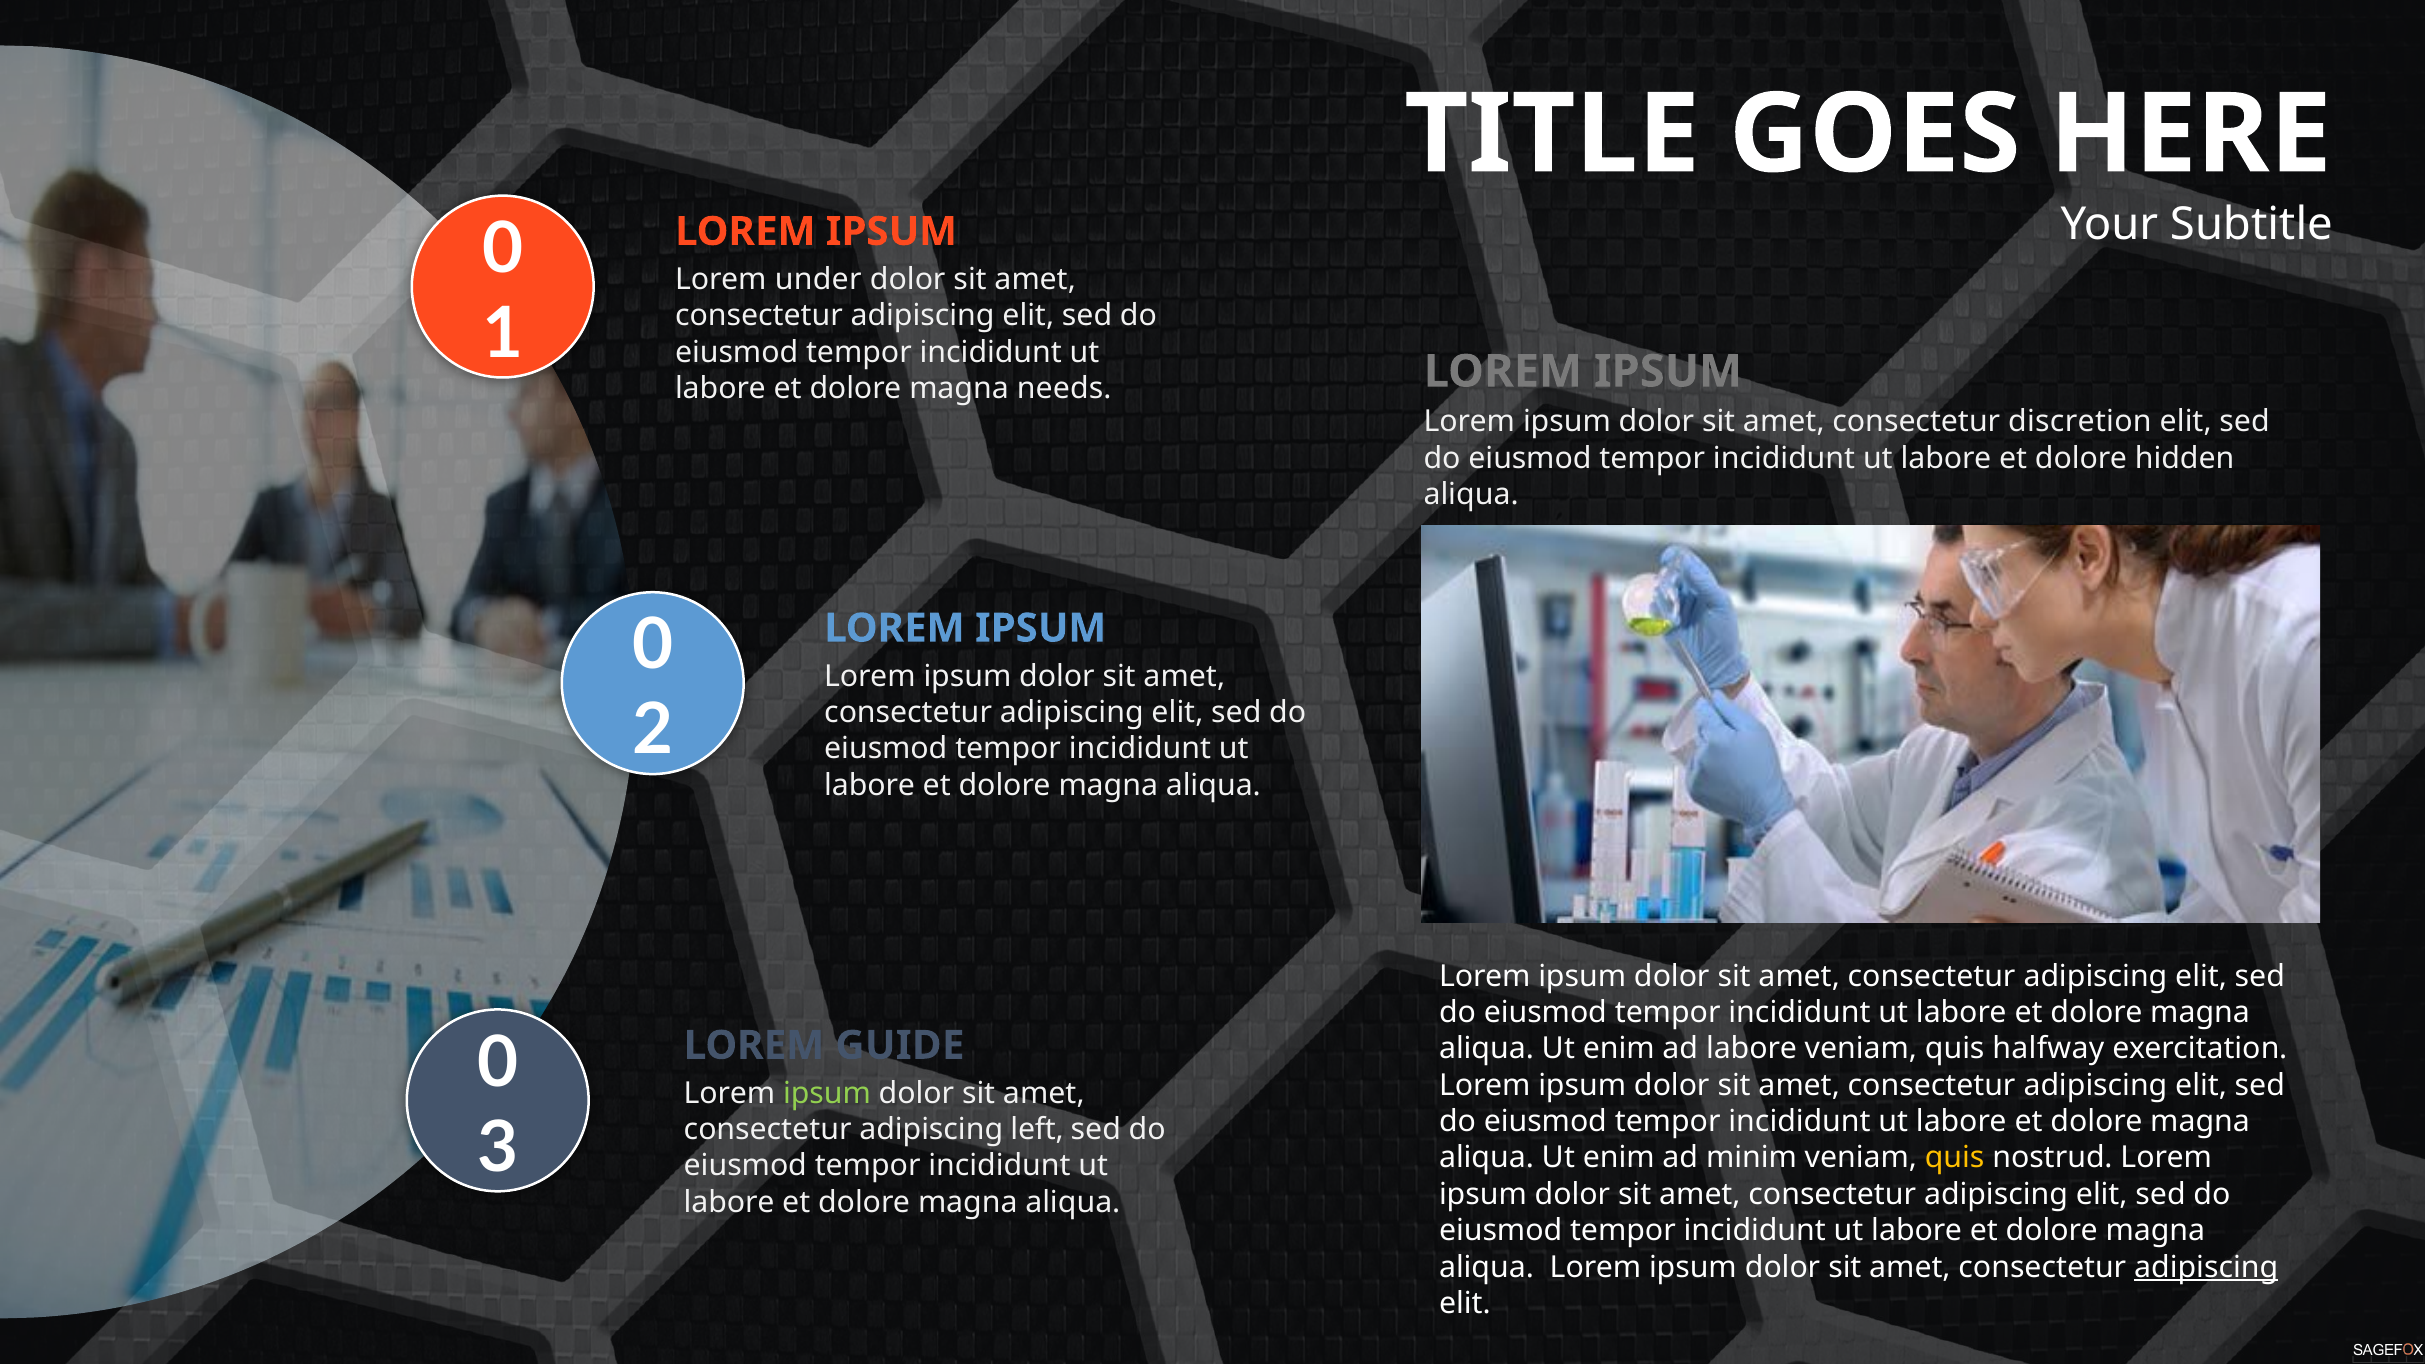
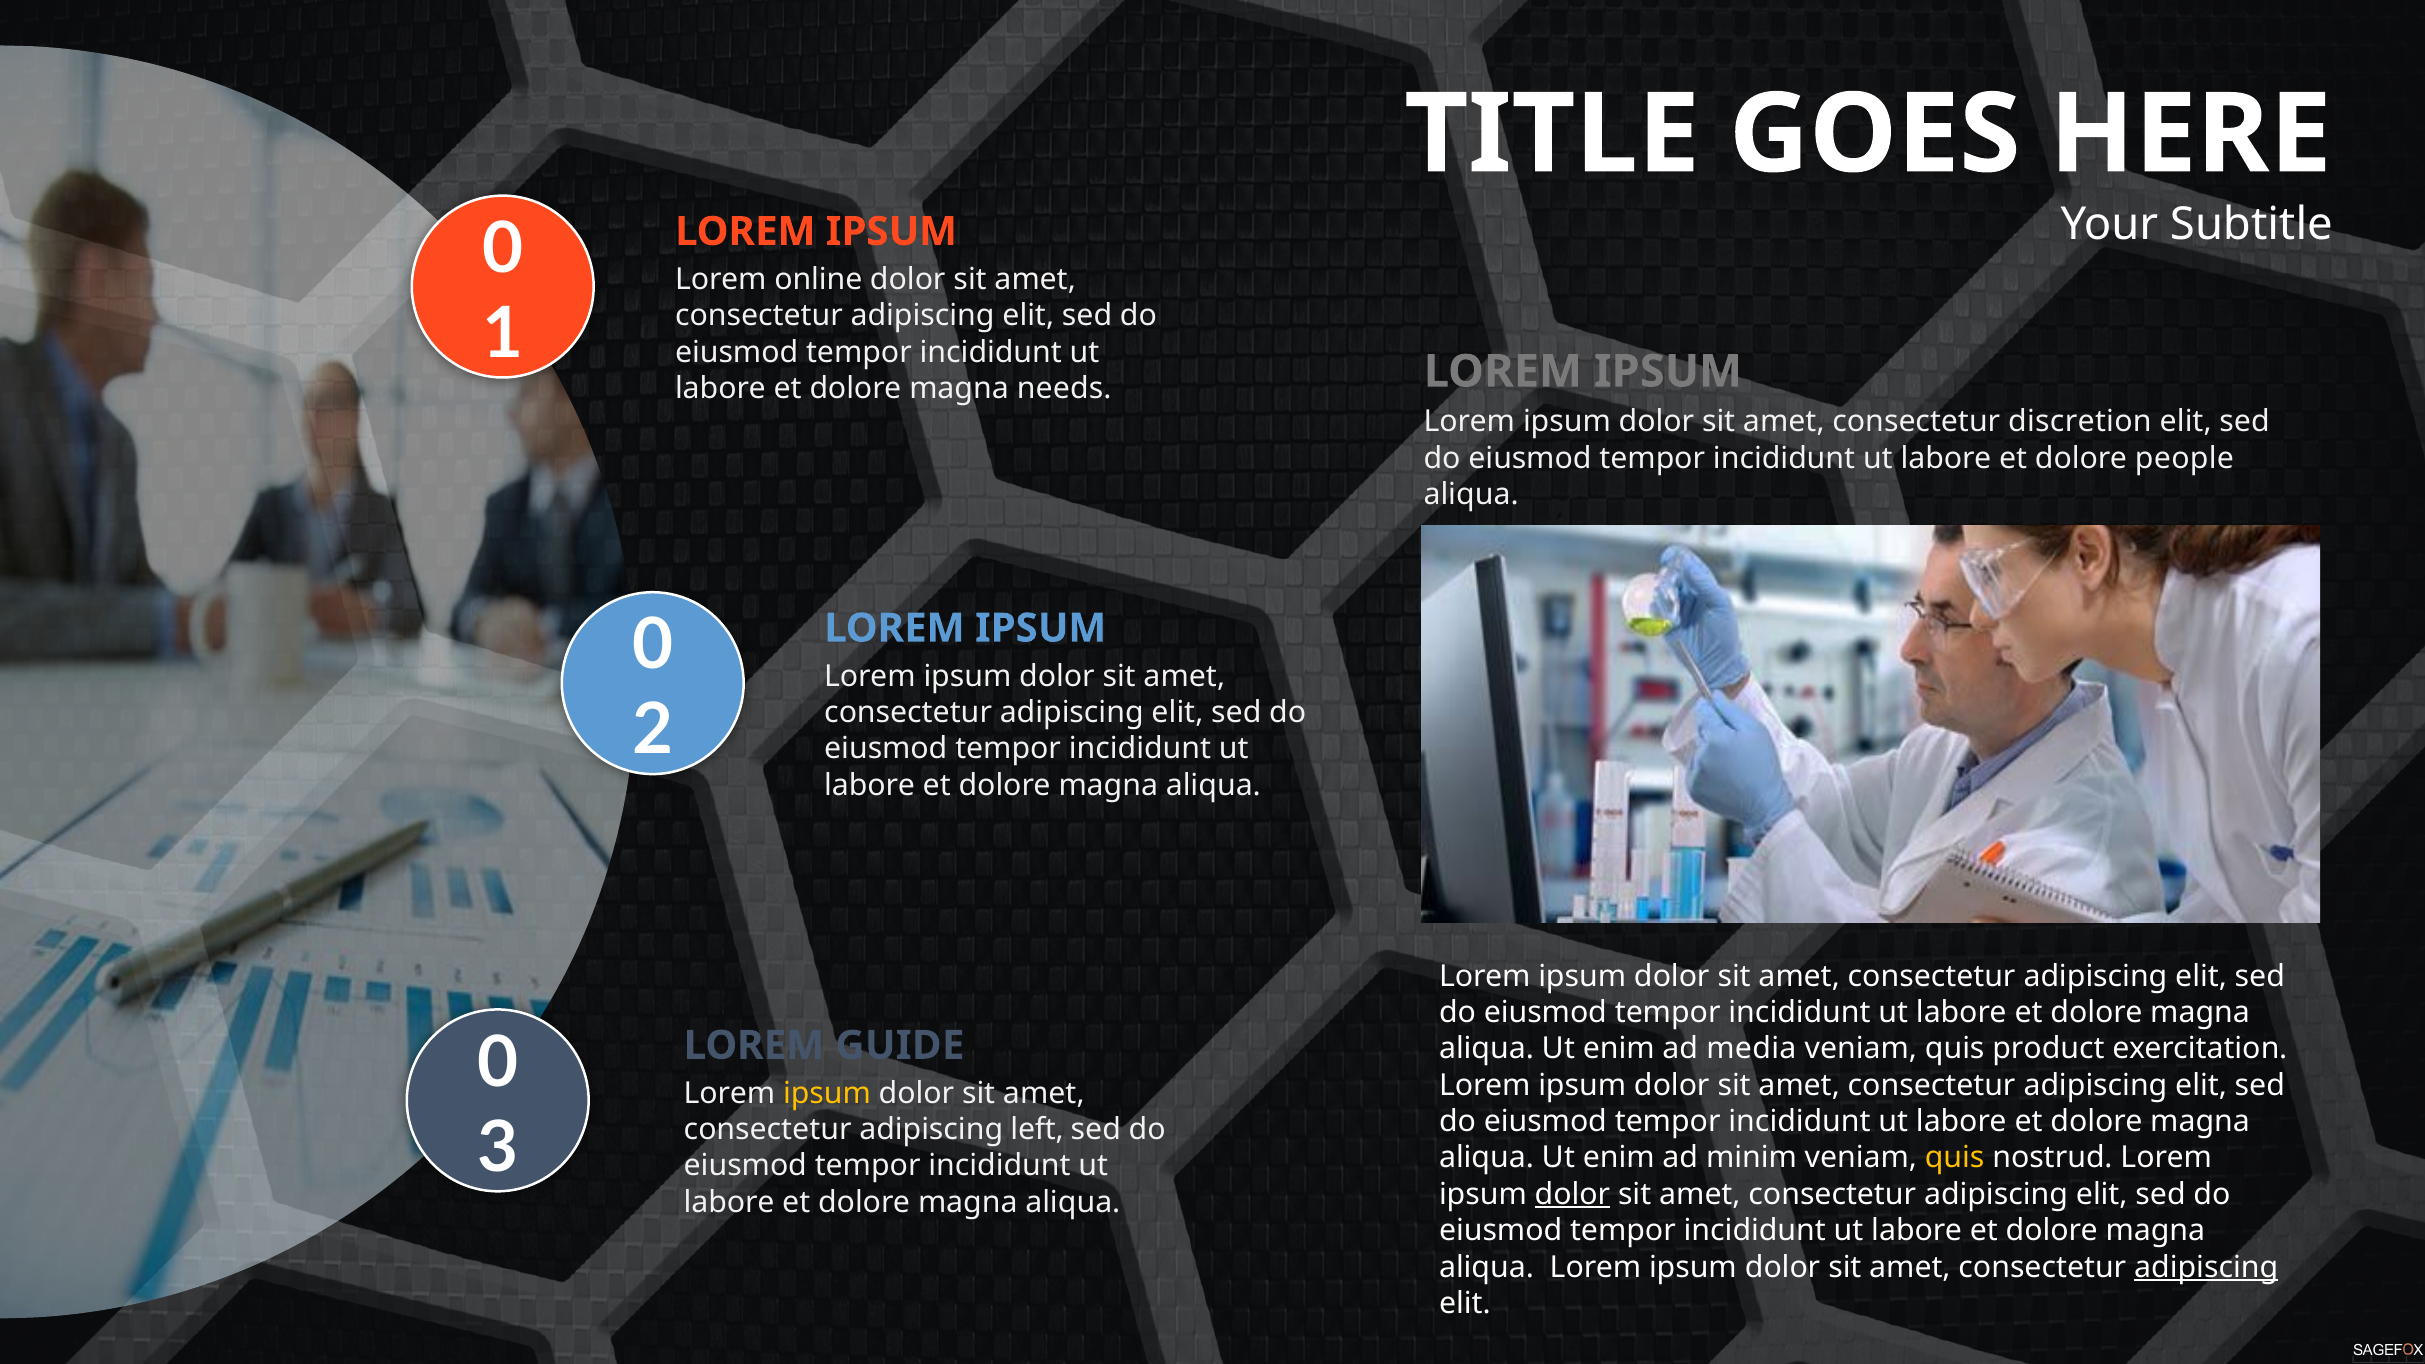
under: under -> online (818, 279)
hidden: hidden -> people (2184, 458)
ad labore: labore -> media (1751, 1049)
halfway: halfway -> product (2048, 1049)
ipsum colour: light green -> yellow (827, 1093)
dolor underline: none -> present (1572, 1194)
